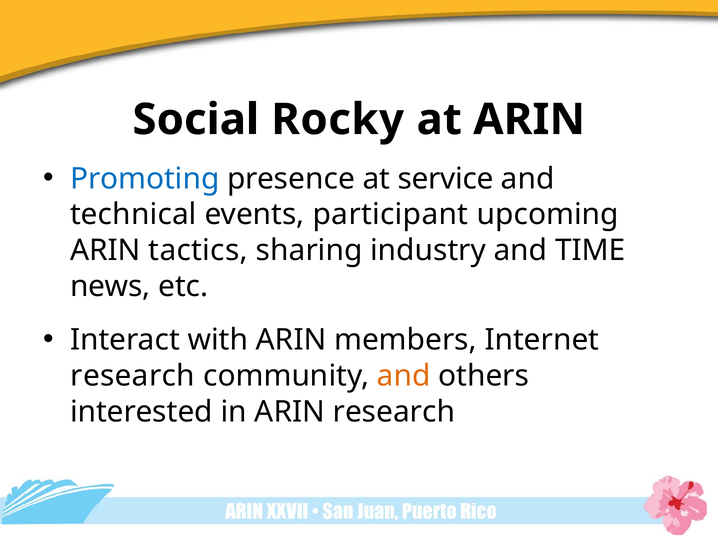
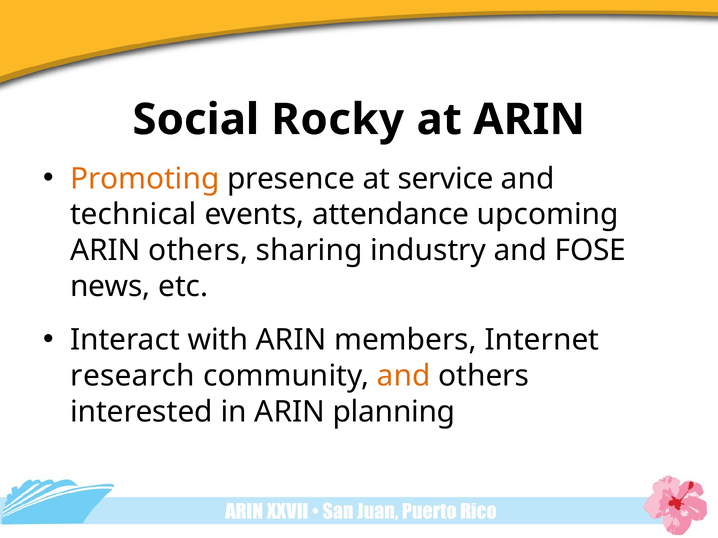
Promoting colour: blue -> orange (145, 179)
participant: participant -> attendance (391, 215)
ARIN tactics: tactics -> others (198, 251)
TIME: TIME -> FOSE (590, 251)
ARIN research: research -> planning (394, 412)
